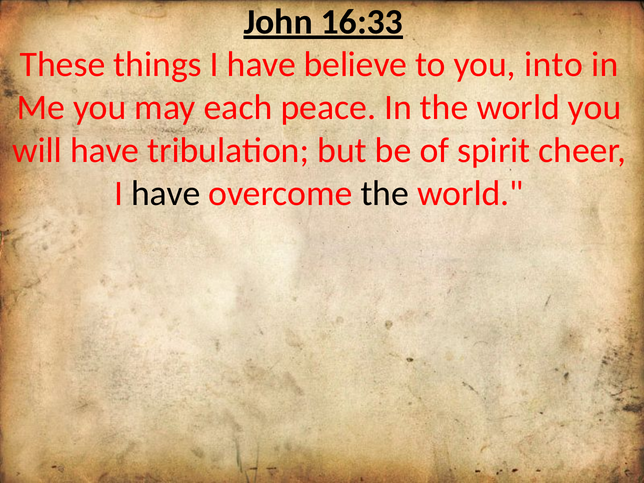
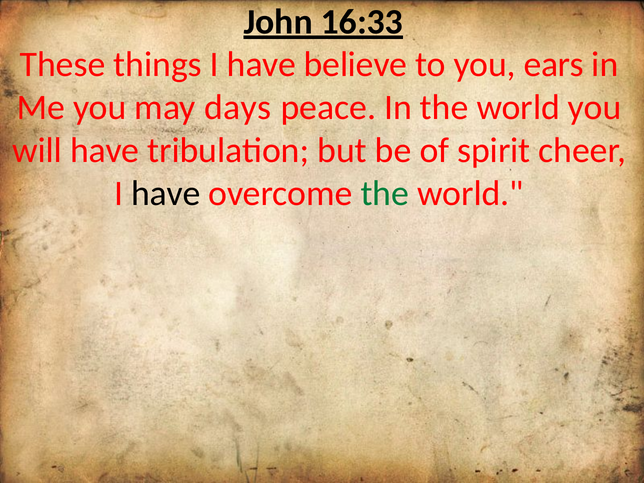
into: into -> ears (554, 65)
each: each -> days (238, 108)
the colour: black -> green (385, 193)
